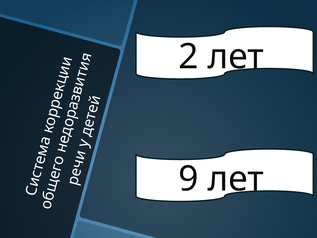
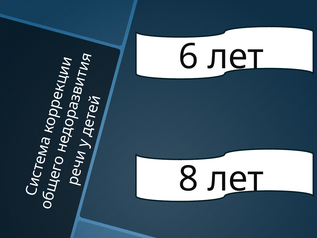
2: 2 -> 6 (189, 57)
9: 9 -> 8 (189, 179)
